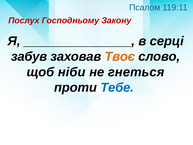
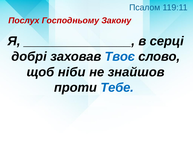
забув: забув -> добрі (29, 57)
Твоє colour: orange -> blue (120, 57)
гнеться: гнеться -> знайшов (136, 72)
